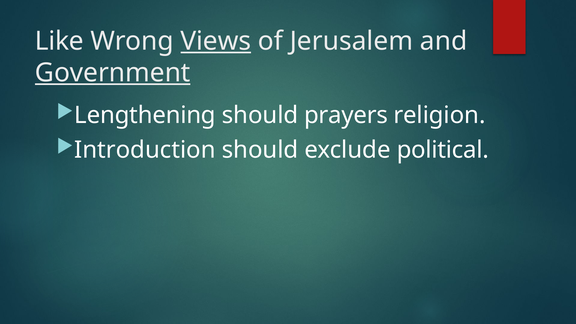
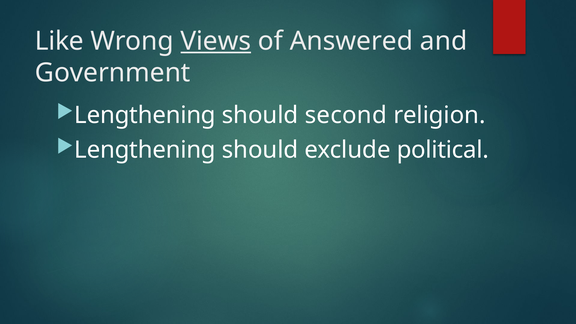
Jerusalem: Jerusalem -> Answered (351, 41)
Government underline: present -> none (113, 73)
prayers: prayers -> second (346, 115)
Introduction: Introduction -> Lengthening (145, 150)
